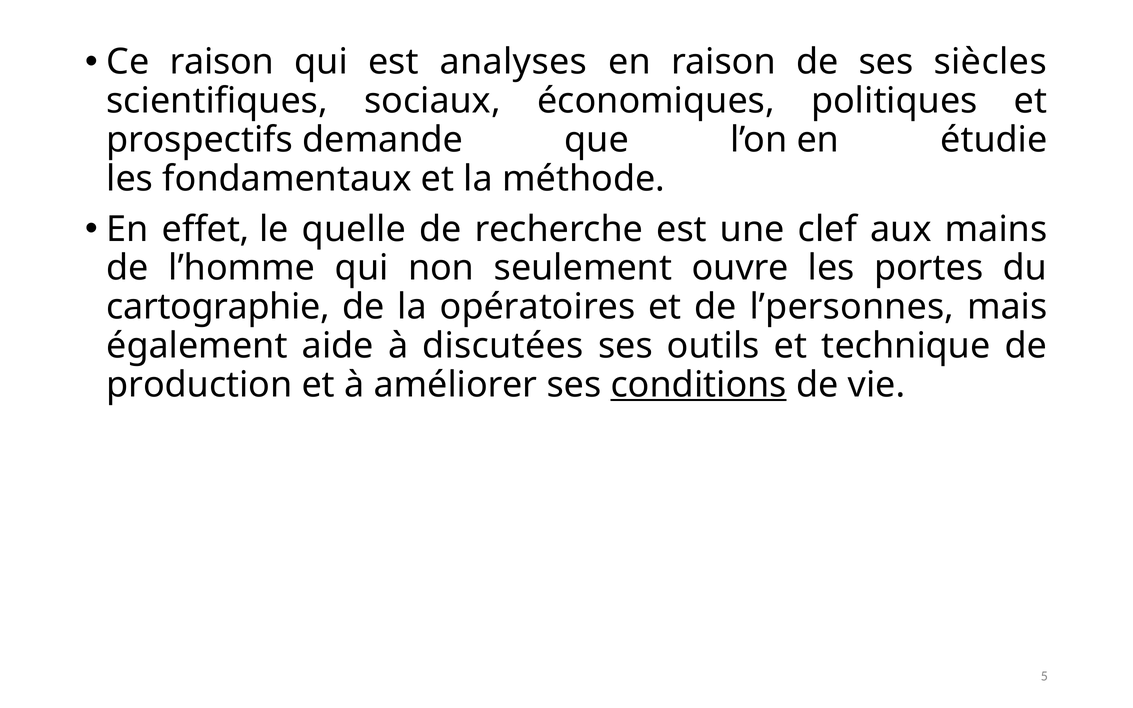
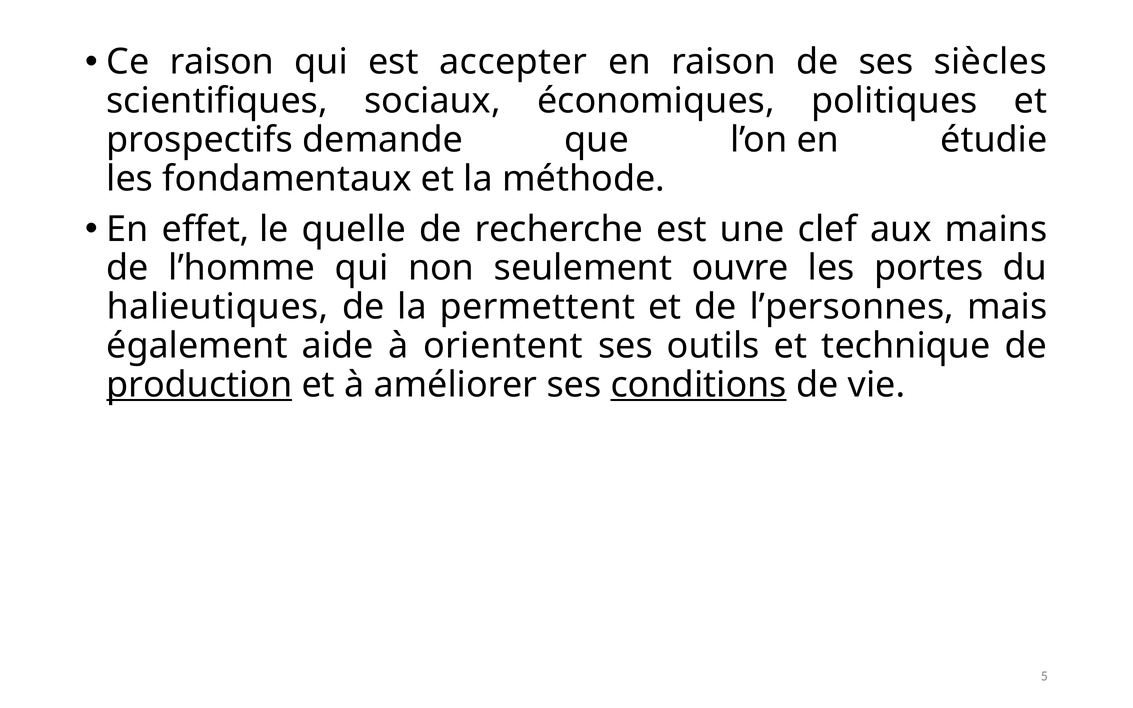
analyses: analyses -> accepter (513, 62)
cartographie: cartographie -> halieutiques (218, 307)
opératoires: opératoires -> permettent (537, 307)
discutées: discutées -> orientent (503, 346)
production underline: none -> present (199, 385)
